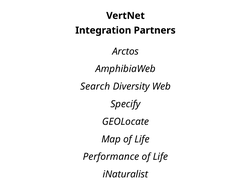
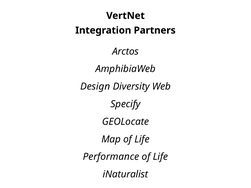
Search: Search -> Design (95, 87)
